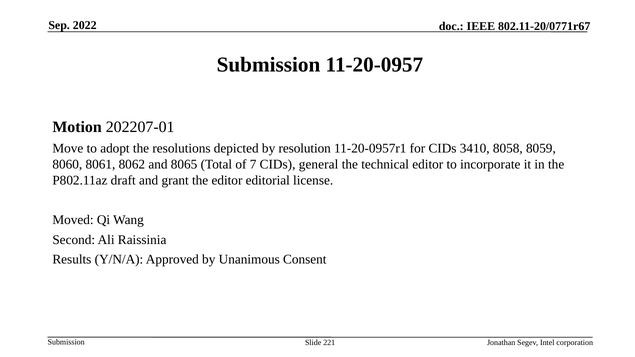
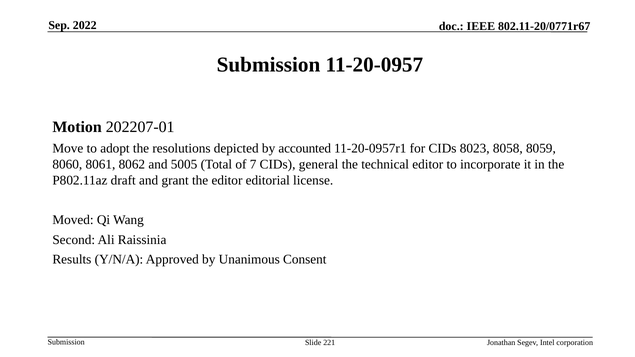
resolution: resolution -> accounted (305, 149)
3410: 3410 -> 8023 (475, 149)
8065: 8065 -> 5005 (184, 164)
